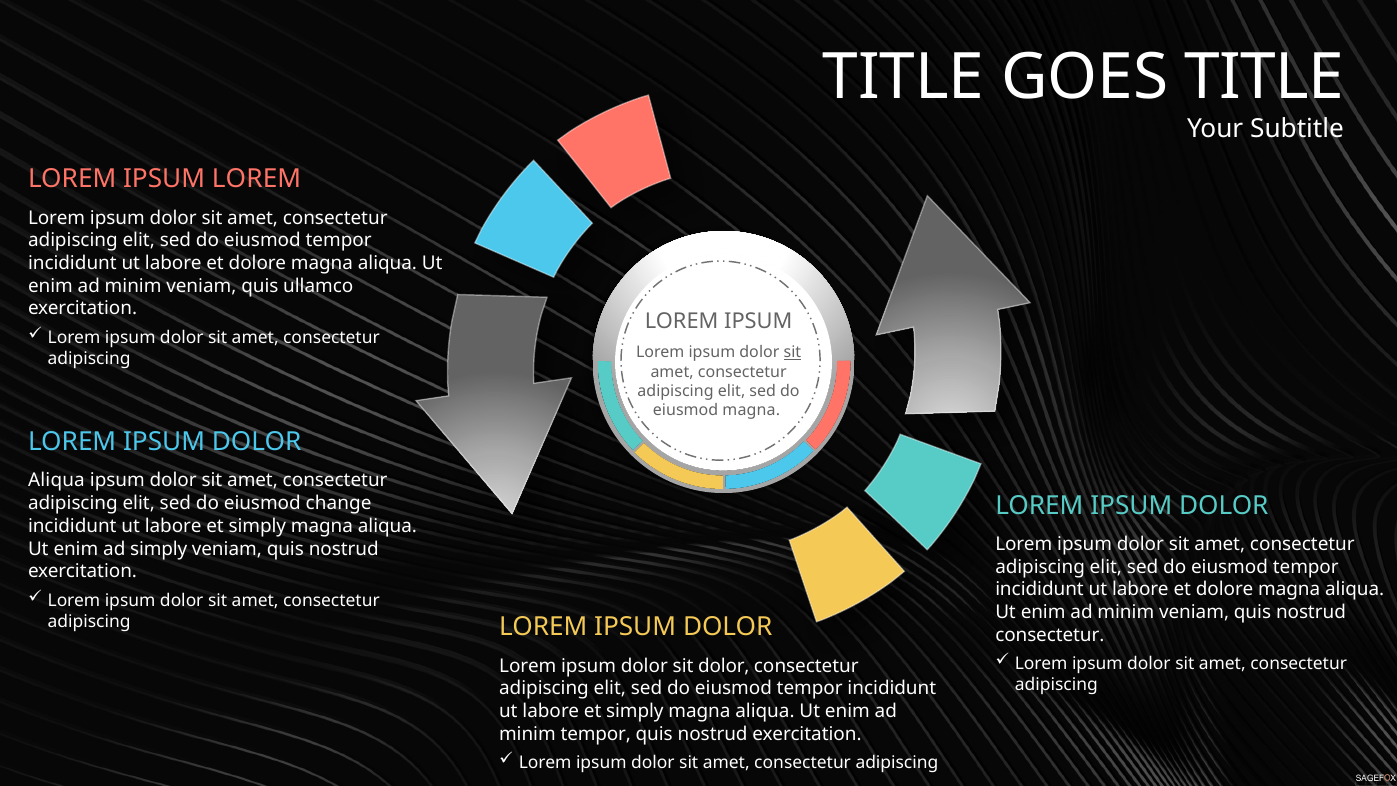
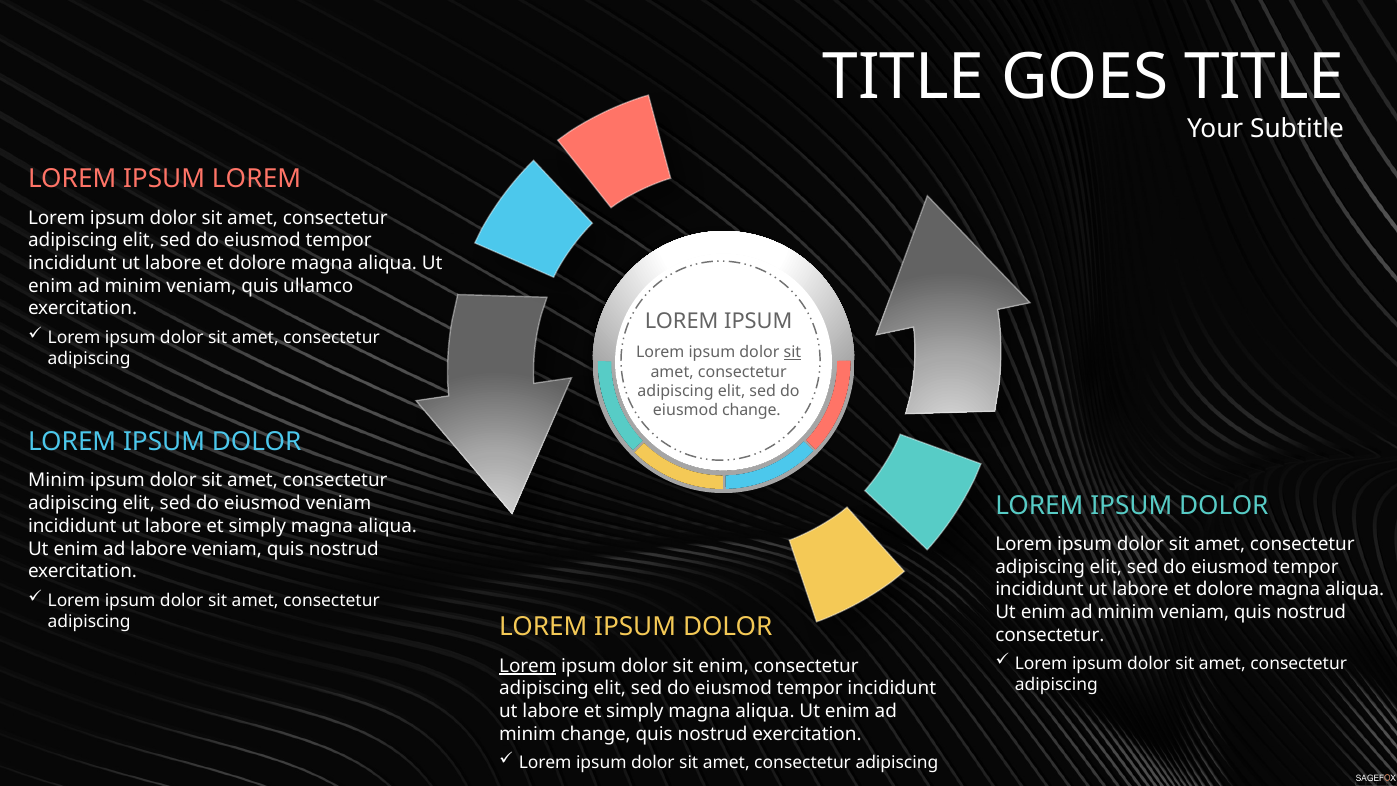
eiusmod magna: magna -> change (751, 410)
Aliqua: Aliqua -> Minim (57, 481)
eiusmod change: change -> veniam (339, 503)
ad simply: simply -> labore (159, 549)
Lorem underline: none -> present (528, 666)
sit dolor: dolor -> enim (724, 666)
minim tempor: tempor -> change (596, 734)
